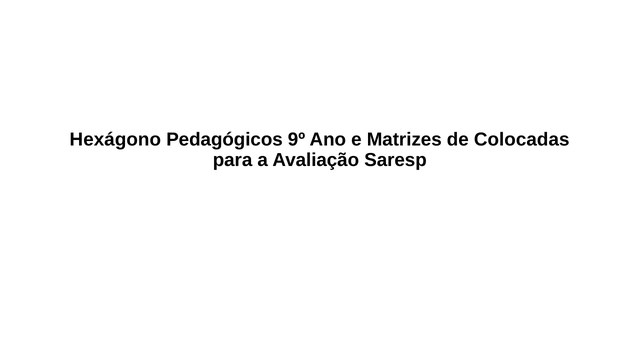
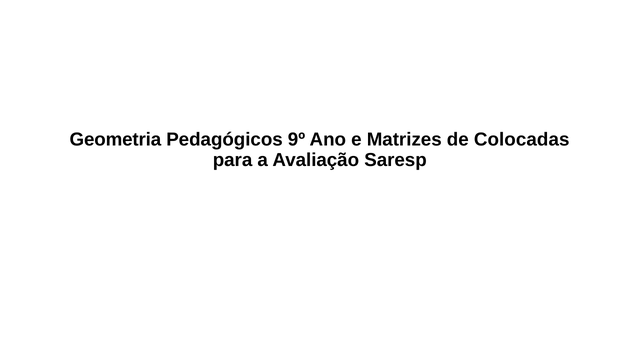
Hexágono: Hexágono -> Geometria (115, 140)
